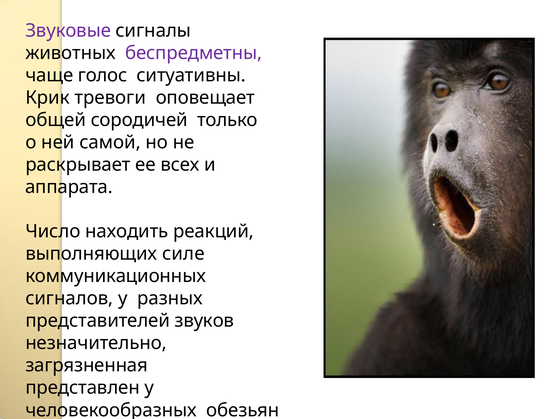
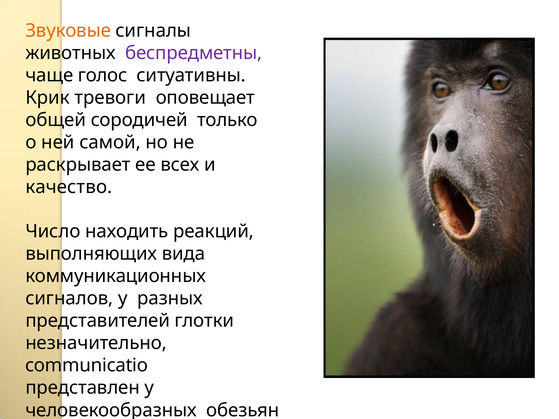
Звуковые colour: purple -> orange (68, 31)
аппарата: аппарата -> качество (69, 187)
силе: силе -> вида (184, 254)
звуков: звуков -> глотки (204, 321)
загрязненная: загрязненная -> communicatio (87, 366)
